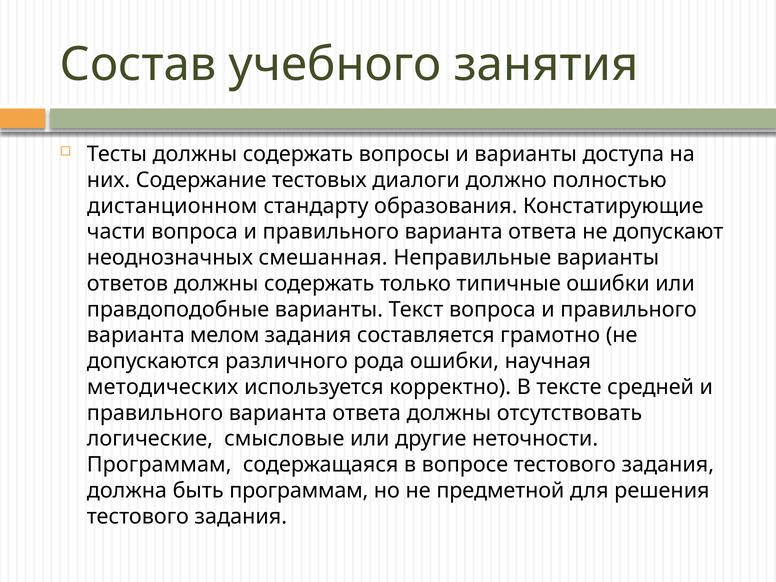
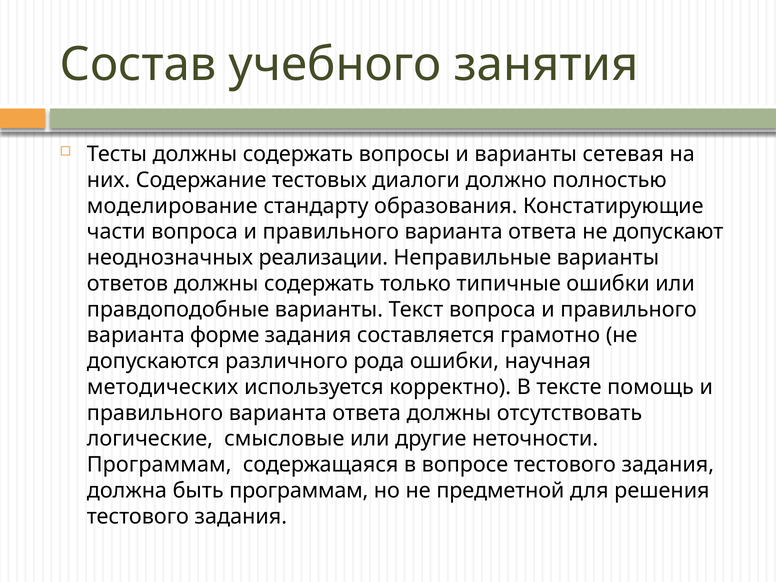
доступа: доступа -> сетевая (623, 154)
дистанционном: дистанционном -> моделирование (172, 206)
смешанная: смешанная -> реализации (323, 258)
мелом: мелом -> форме (225, 335)
средней: средней -> помощь (651, 387)
